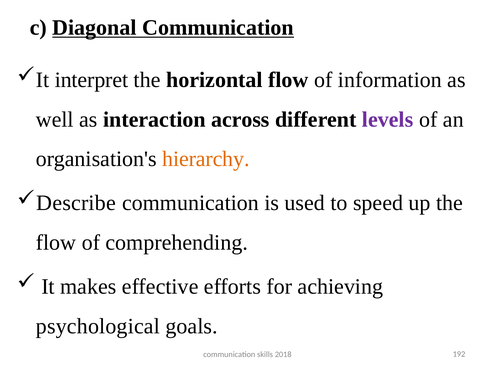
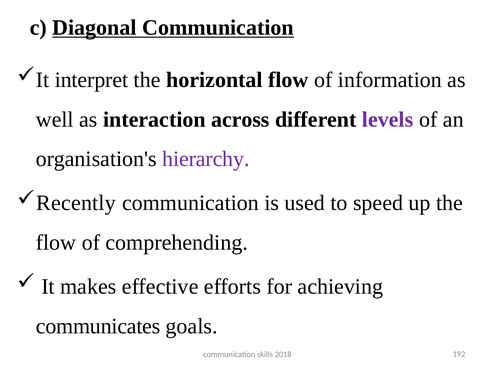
hierarchy colour: orange -> purple (206, 159)
Describe: Describe -> Recently (76, 203)
psychological: psychological -> communicates (98, 326)
